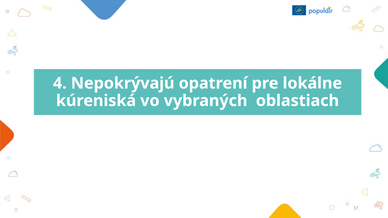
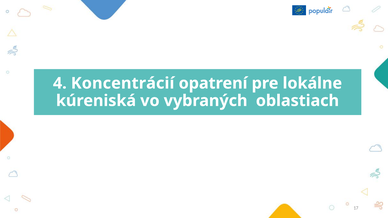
Nepokrývajú: Nepokrývajú -> Koncentrácií (123, 83)
